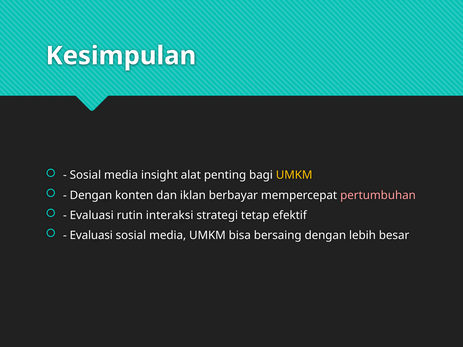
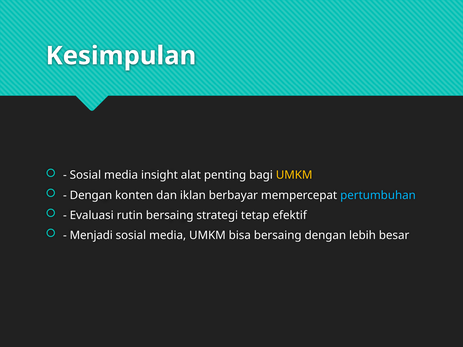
pertumbuhan colour: pink -> light blue (378, 195)
rutin interaksi: interaksi -> bersaing (170, 215)
Evaluasi: Evaluasi -> Menjadi (91, 235)
